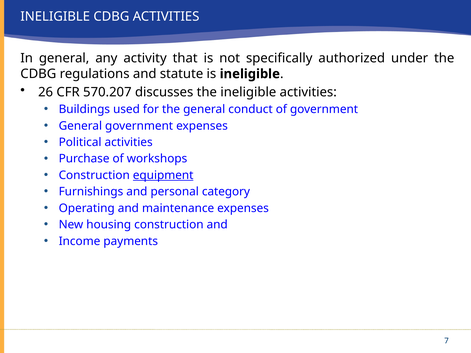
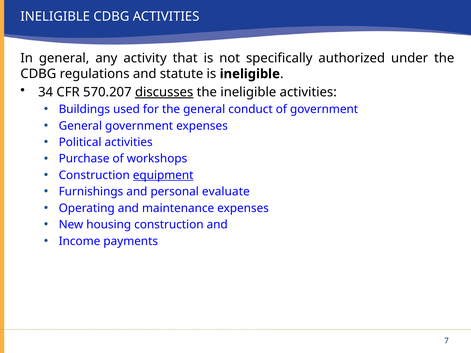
26: 26 -> 34 (46, 92)
discusses underline: none -> present (164, 92)
category: category -> evaluate (226, 192)
